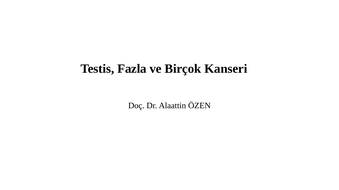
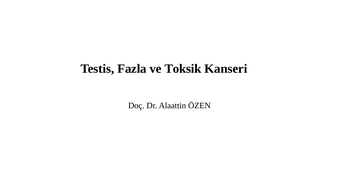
Birçok: Birçok -> Toksik (183, 69)
